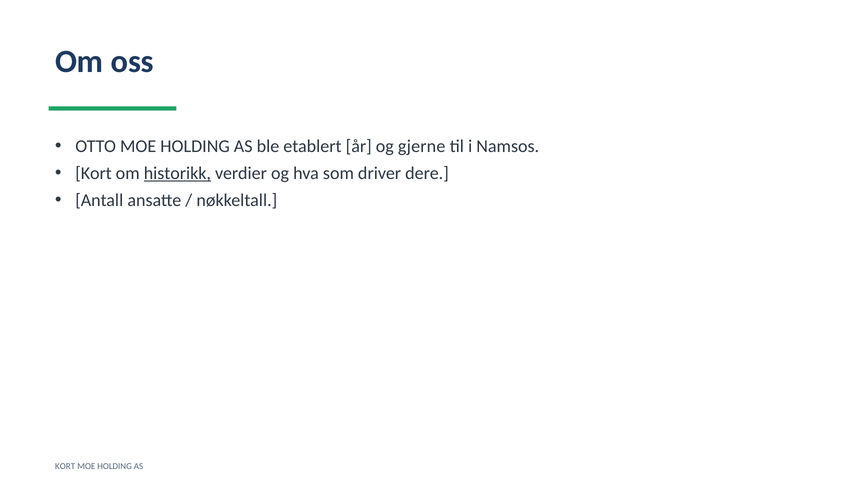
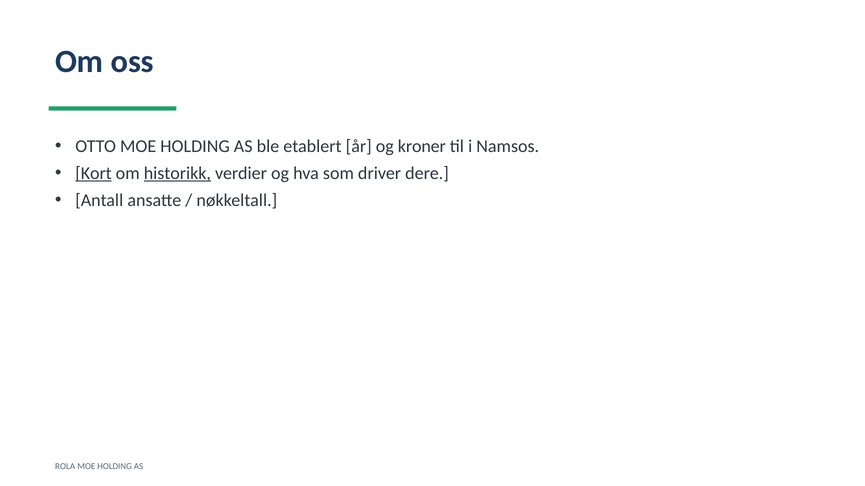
gjerne: gjerne -> kroner (422, 147)
Kort underline: none -> present (94, 174)
KORT: KORT -> ROLA (65, 467)
